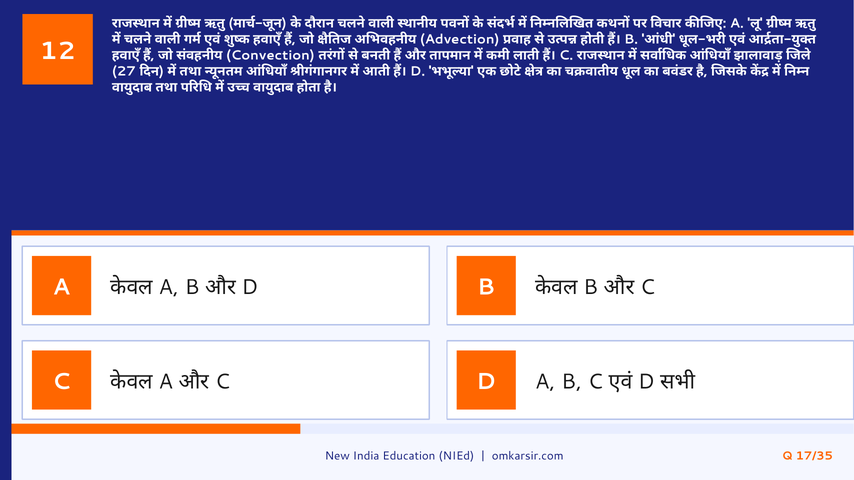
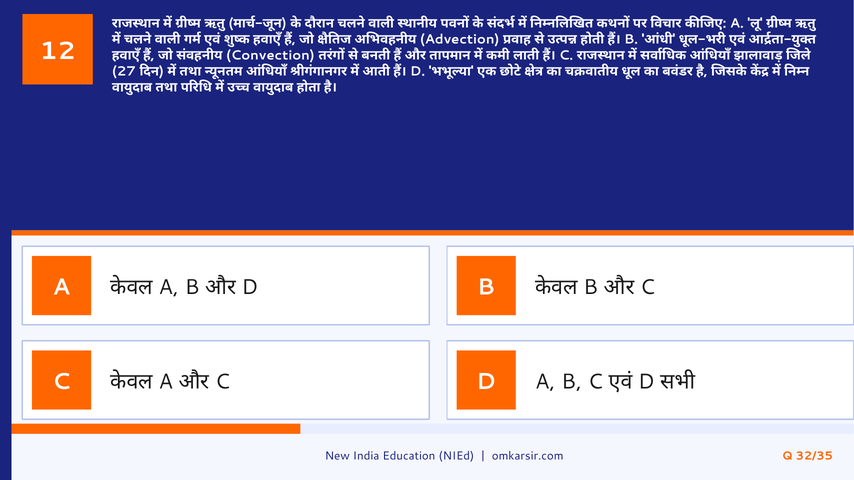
17/35: 17/35 -> 32/35 (814, 456)
